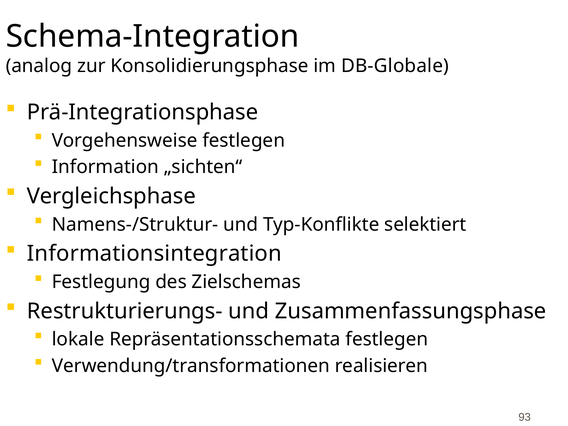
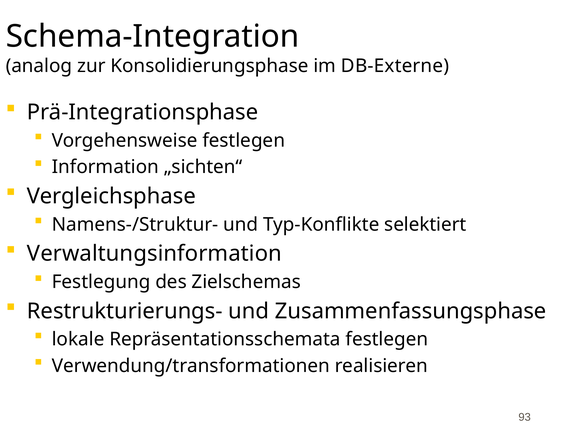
DB-Globale: DB-Globale -> DB-Externe (395, 66)
Informationsintegration: Informationsintegration -> Verwaltungsinformation (154, 254)
